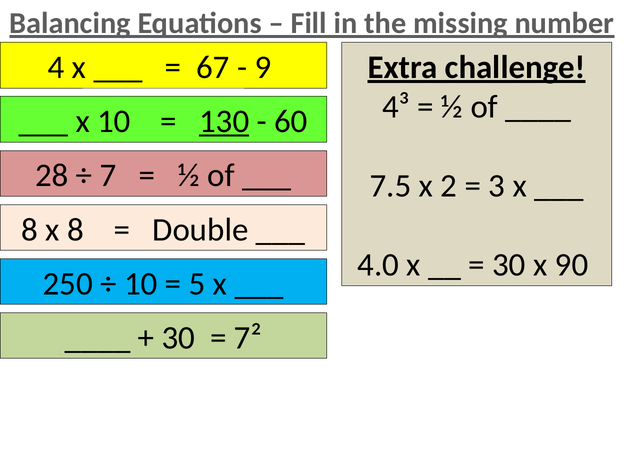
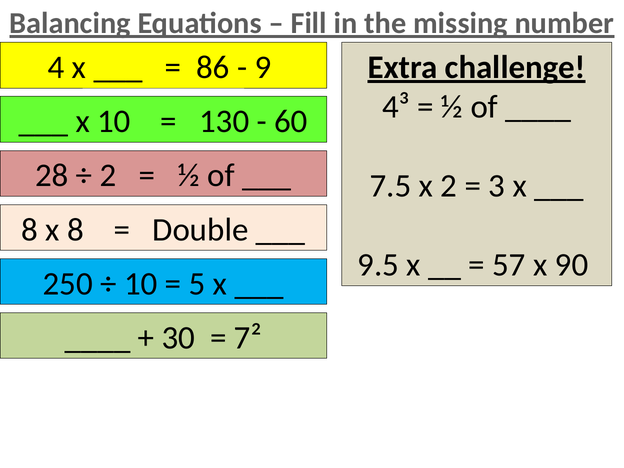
67: 67 -> 86 (213, 67)
130 underline: present -> none (224, 122)
7: 7 -> 2 (108, 176)
4.0: 4.0 -> 9.5 (378, 265)
30: 30 -> 57 (509, 265)
